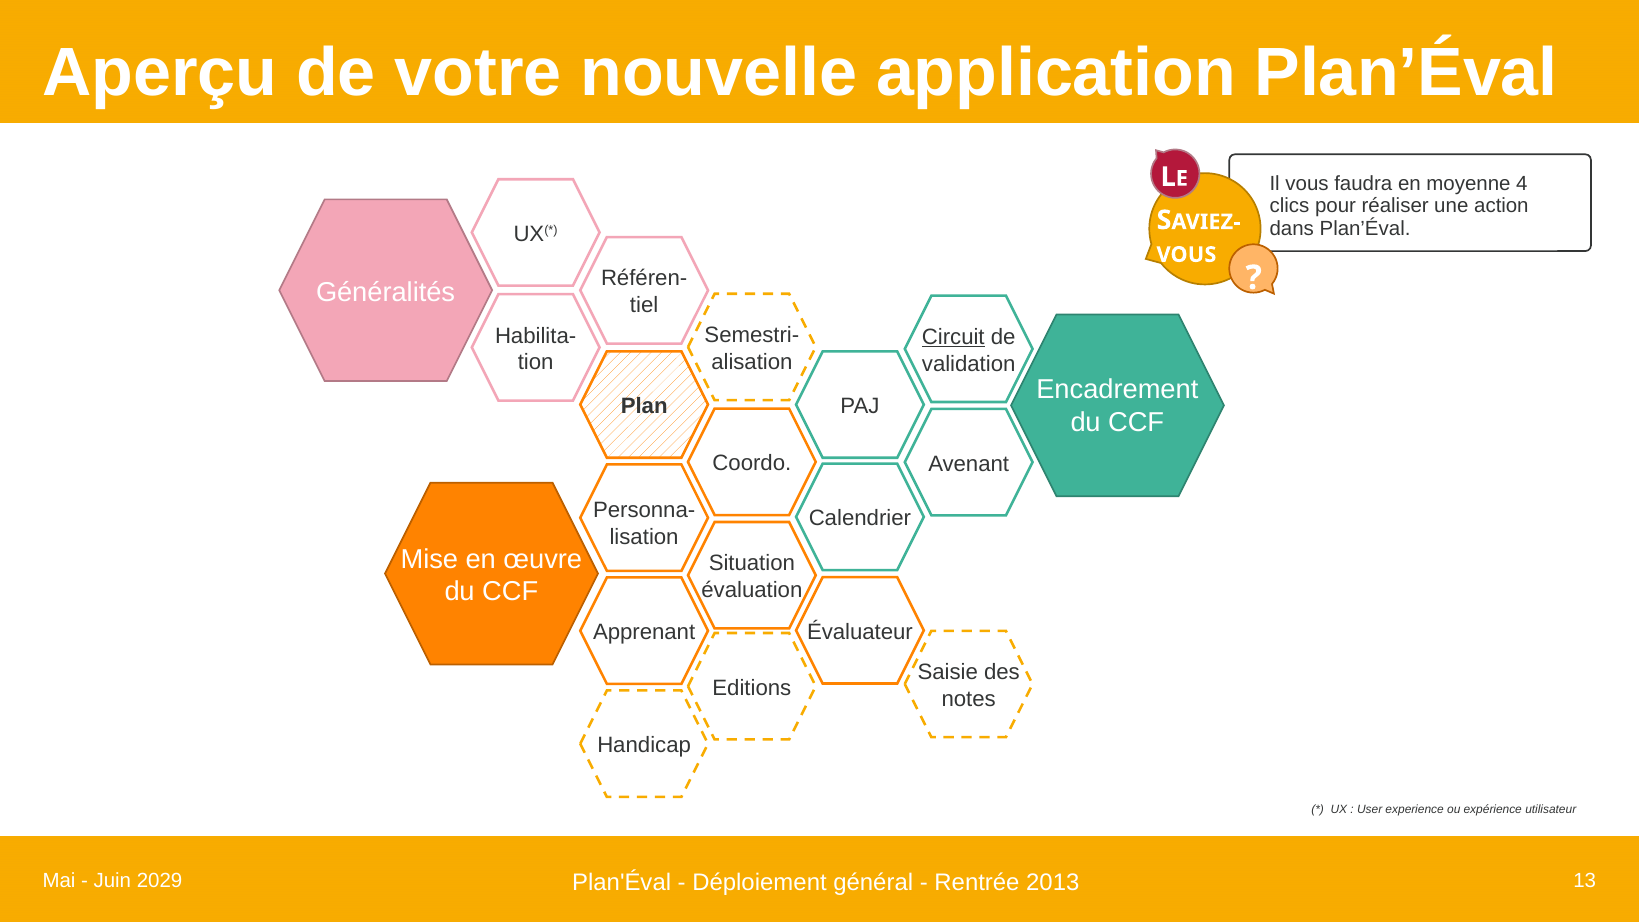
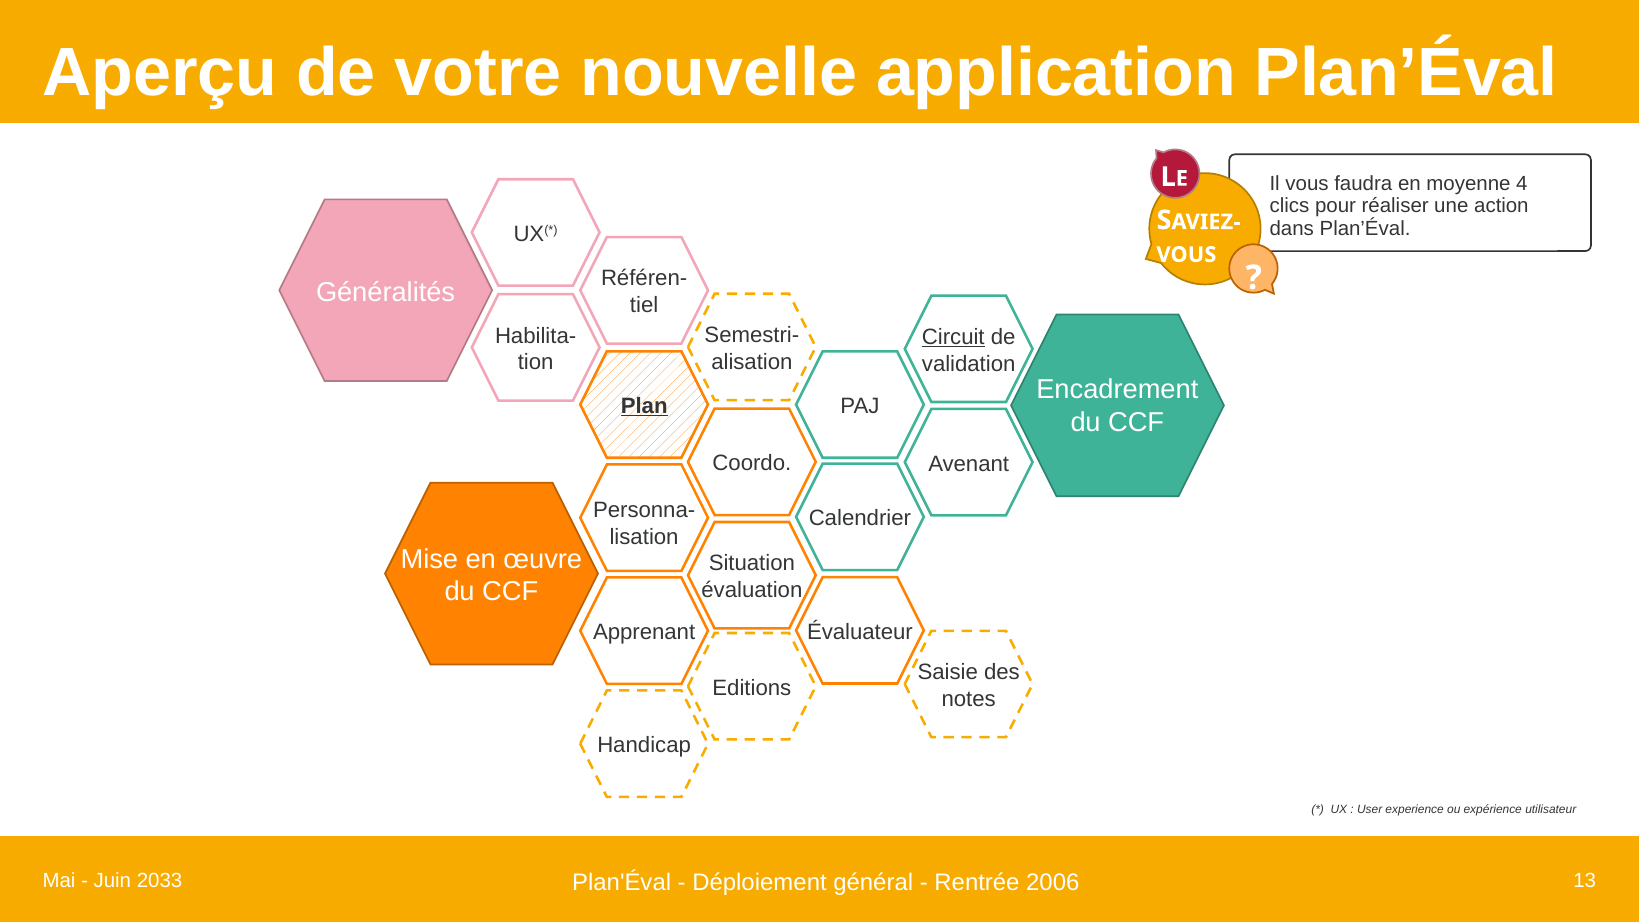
Plan underline: none -> present (644, 406)
2029: 2029 -> 2033 (160, 880)
2013: 2013 -> 2006 (1053, 883)
